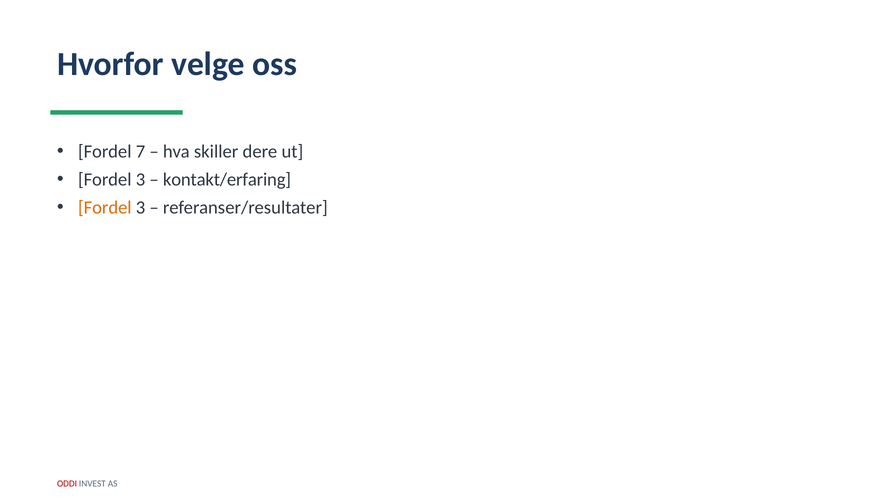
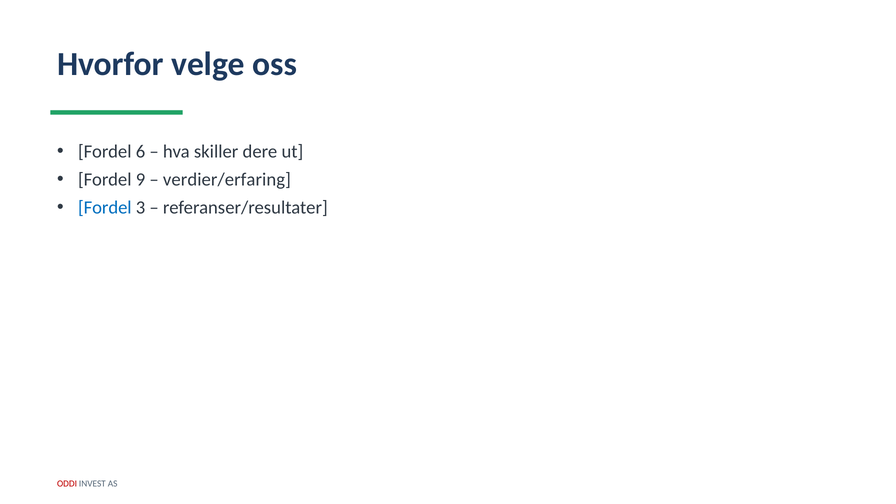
7: 7 -> 6 (141, 152)
3: 3 -> 9 (141, 180)
kontakt/erfaring: kontakt/erfaring -> verdier/erfaring (227, 180)
Fordel colour: orange -> blue (105, 208)
